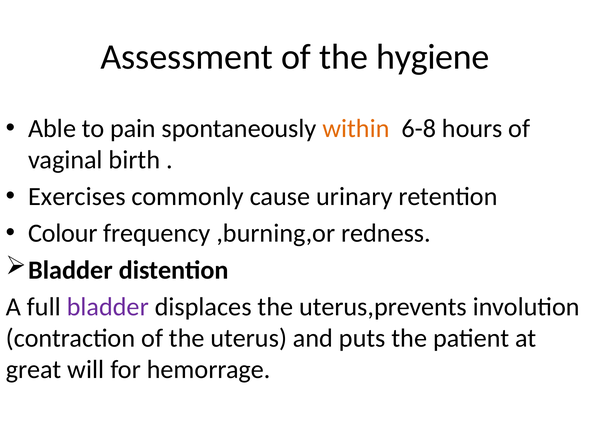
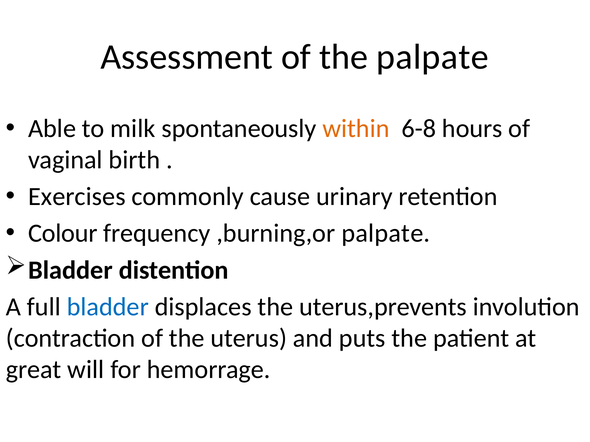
the hygiene: hygiene -> palpate (432, 57)
pain: pain -> milk (133, 129)
,burning,or redness: redness -> palpate (386, 234)
bladder colour: purple -> blue (108, 307)
